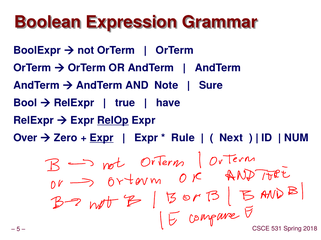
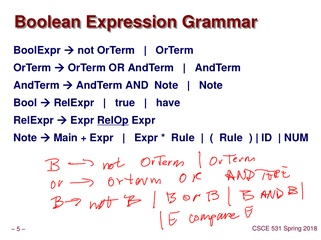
Sure: Sure -> Note (211, 86)
Over: Over -> Note (25, 138)
Zero: Zero -> Main (66, 138)
Expr underline: present -> none (102, 138)
Next: Next -> Rule (231, 138)
